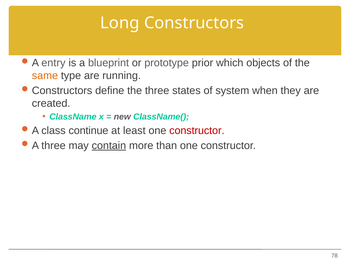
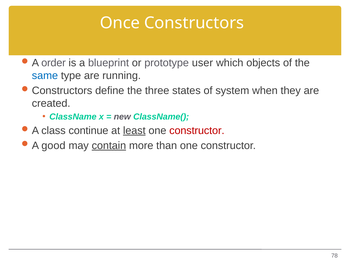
Long: Long -> Once (120, 23)
entry: entry -> order (54, 63)
prior: prior -> user (202, 63)
same colour: orange -> blue (45, 76)
least underline: none -> present (134, 131)
three: three -> good (53, 146)
